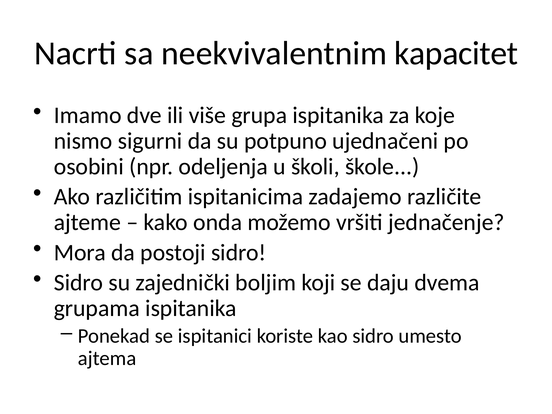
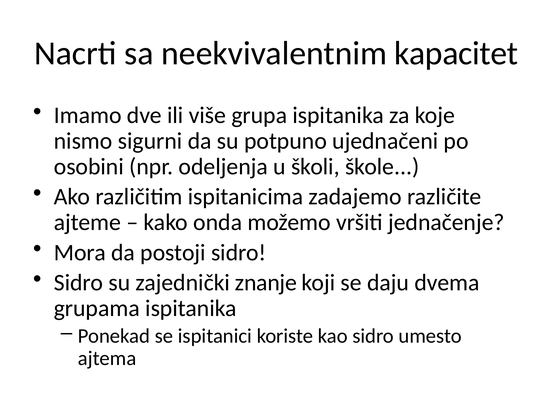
boljim: boljim -> znanje (266, 283)
